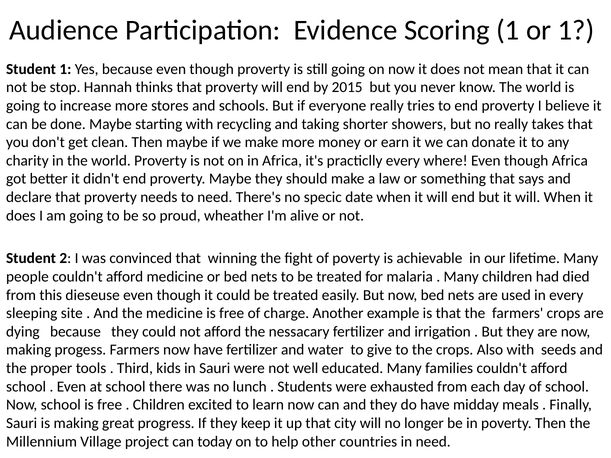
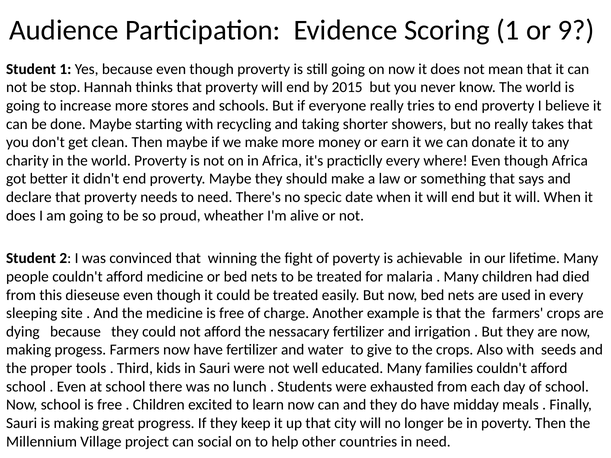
or 1: 1 -> 9 (576, 30)
today: today -> social (215, 442)
